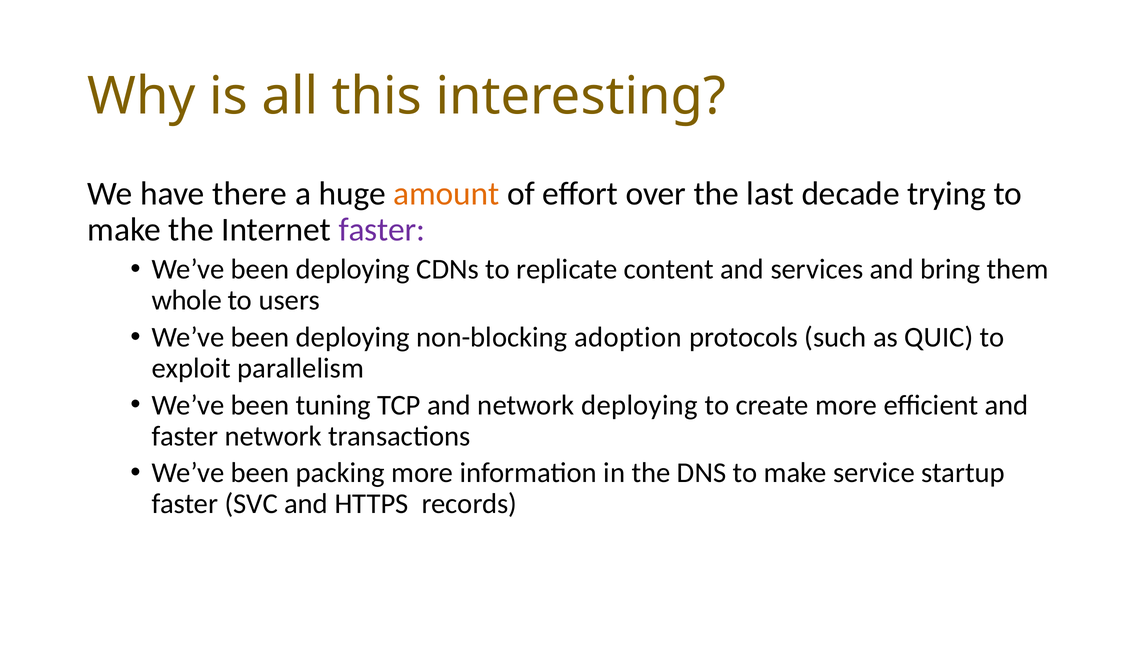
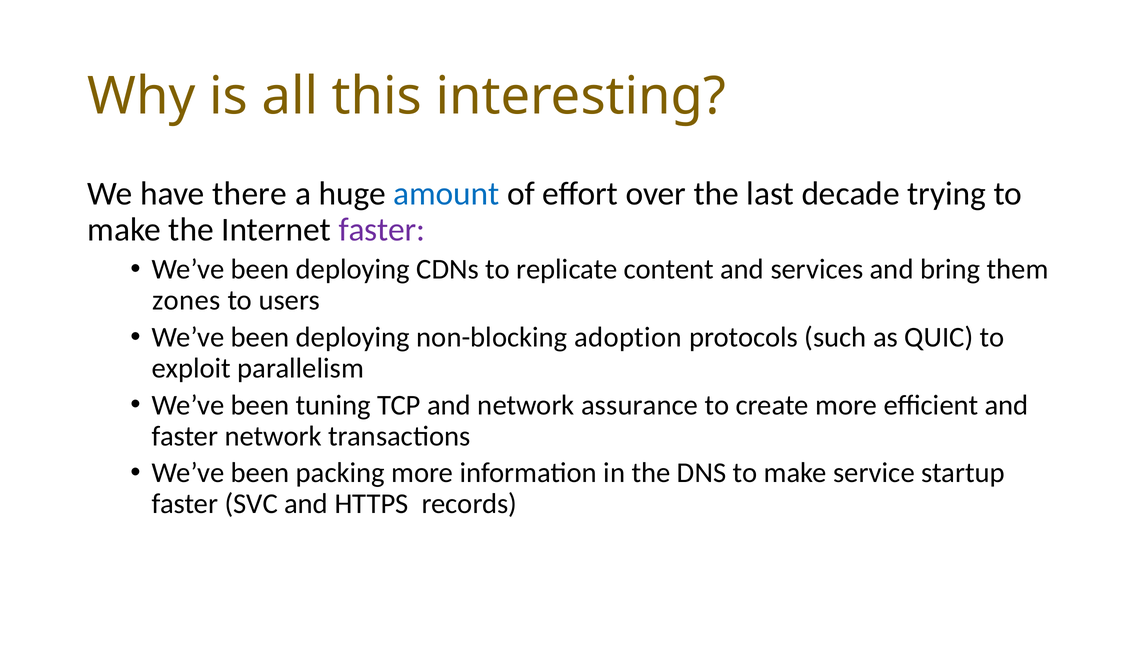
amount colour: orange -> blue (446, 194)
whole: whole -> zones (186, 300)
network deploying: deploying -> assurance (640, 405)
